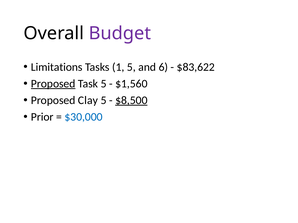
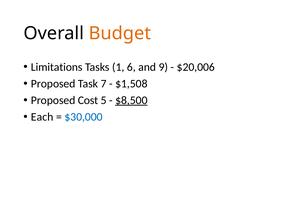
Budget colour: purple -> orange (120, 33)
1 5: 5 -> 6 (131, 67)
6: 6 -> 9 (163, 67)
$83,622: $83,622 -> $20,006 (196, 67)
Proposed underline: present -> none (53, 84)
Task 5: 5 -> 7 (104, 84)
$1,560: $1,560 -> $1,508 (131, 84)
Clay: Clay -> Cost (88, 100)
Prior: Prior -> Each (42, 117)
